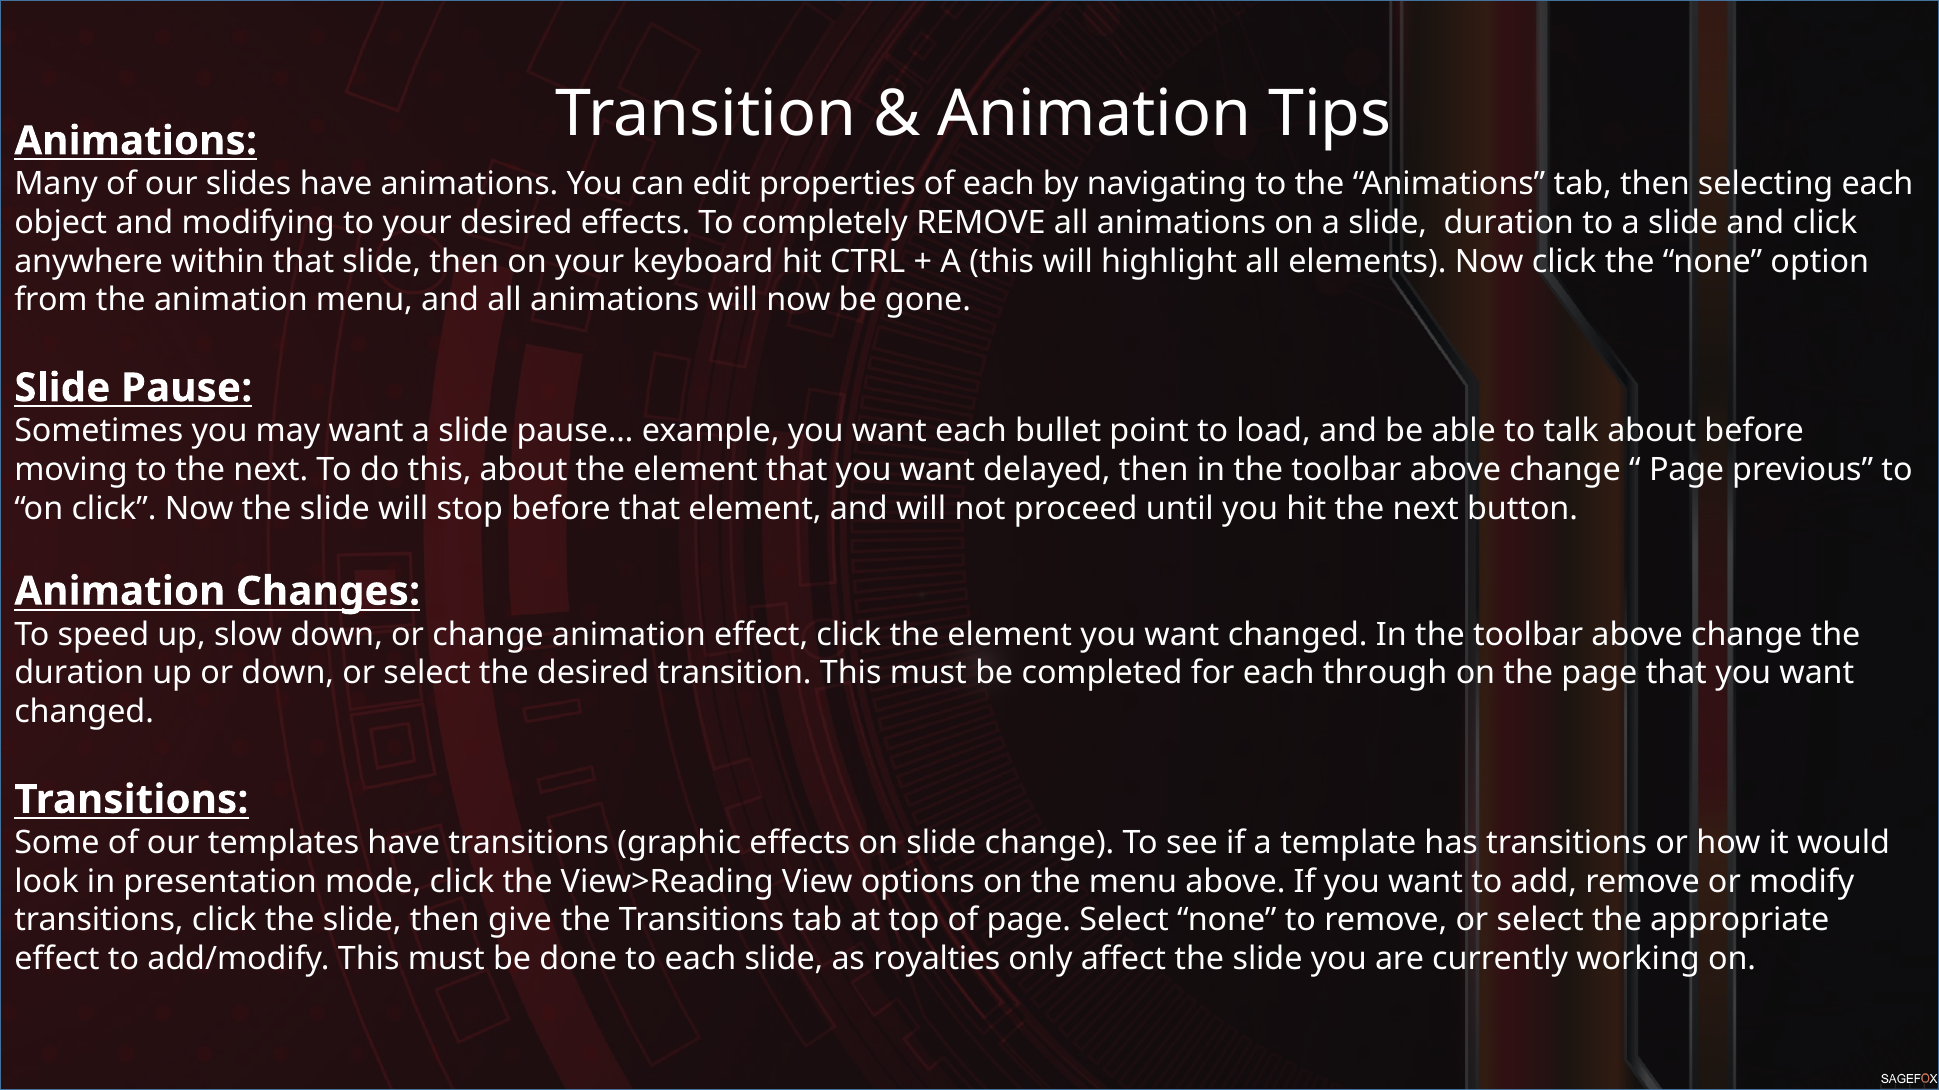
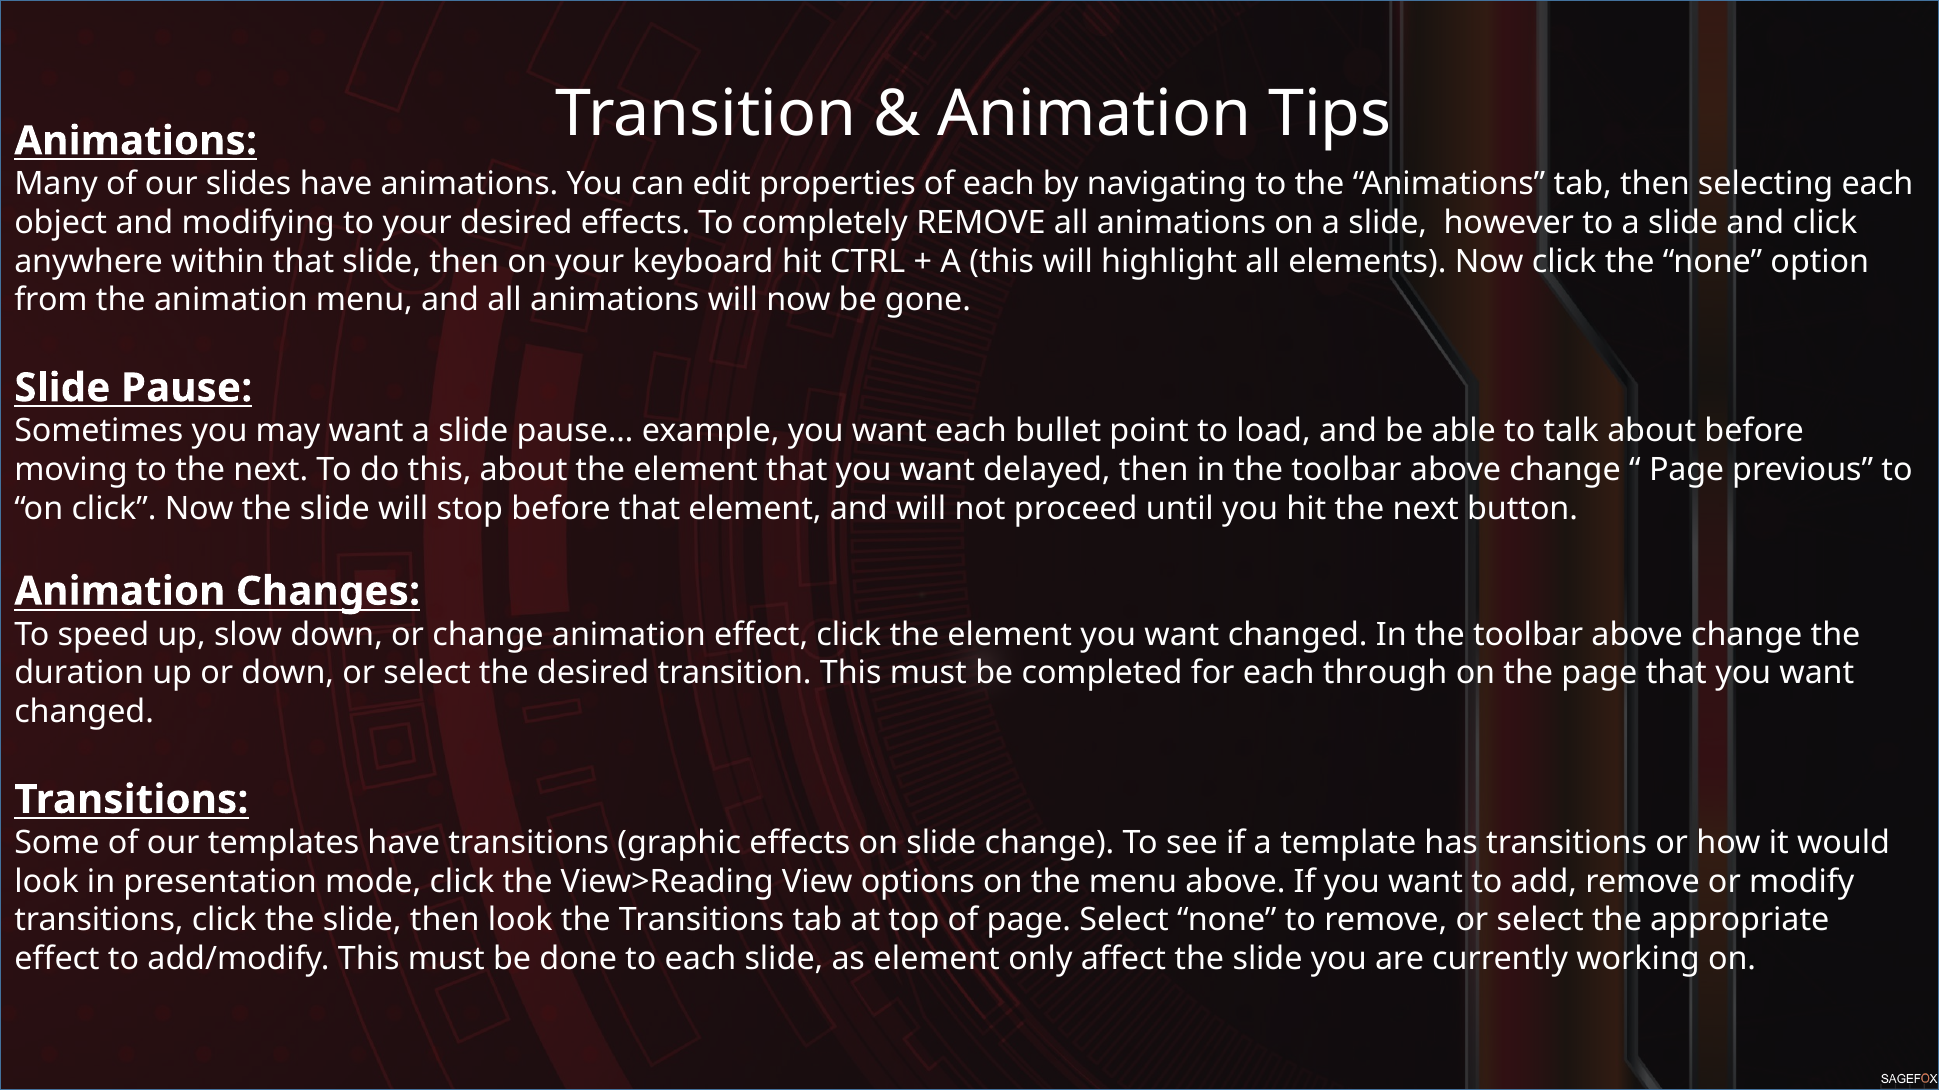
slide duration: duration -> however (1509, 223)
then give: give -> look (520, 921)
as royalties: royalties -> element (937, 959)
